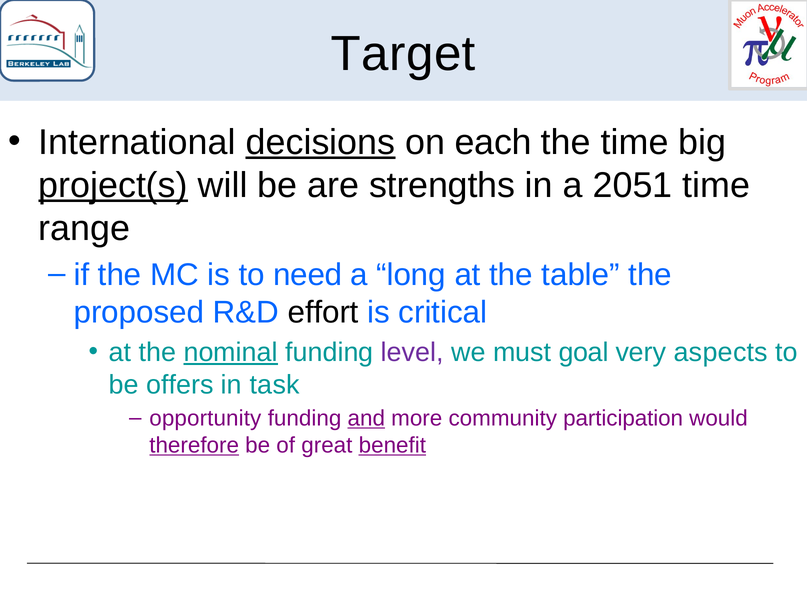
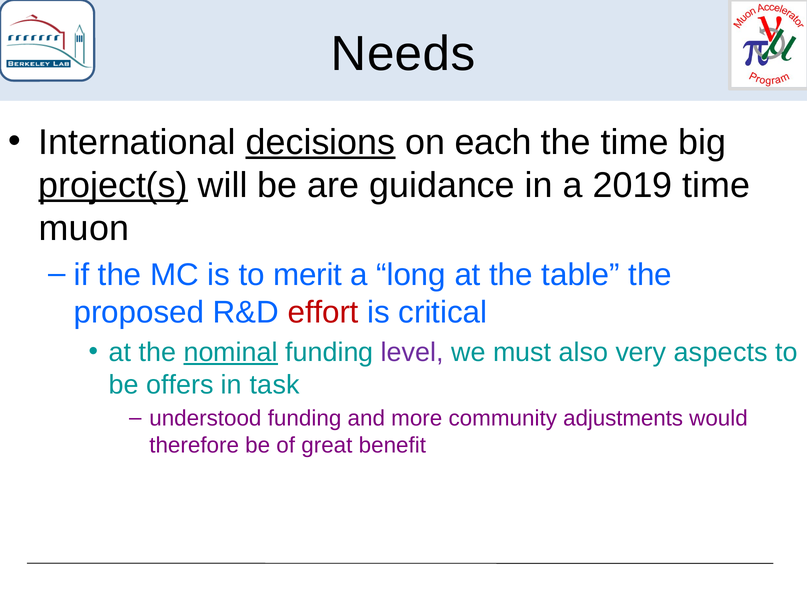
Target: Target -> Needs (403, 54)
strengths: strengths -> guidance (442, 185)
2051: 2051 -> 2019 (633, 185)
range: range -> muon (84, 228)
need: need -> merit (308, 275)
effort colour: black -> red (323, 313)
goal: goal -> also (583, 353)
opportunity: opportunity -> understood (205, 419)
and underline: present -> none (366, 419)
participation: participation -> adjustments (623, 419)
therefore underline: present -> none (194, 446)
benefit underline: present -> none (392, 446)
